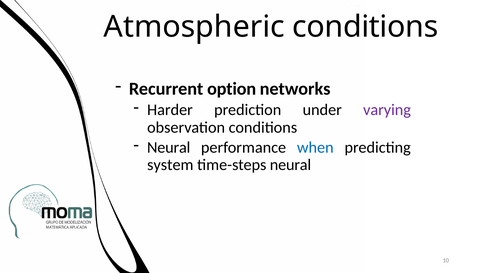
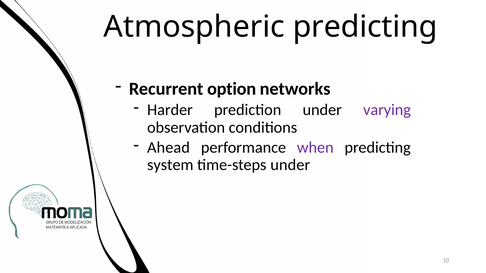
Atmospheric conditions: conditions -> predicting (365, 27)
Neural: Neural -> Ahead (169, 148)
when colour: blue -> purple (315, 148)
time-steps neural: neural -> under (290, 165)
